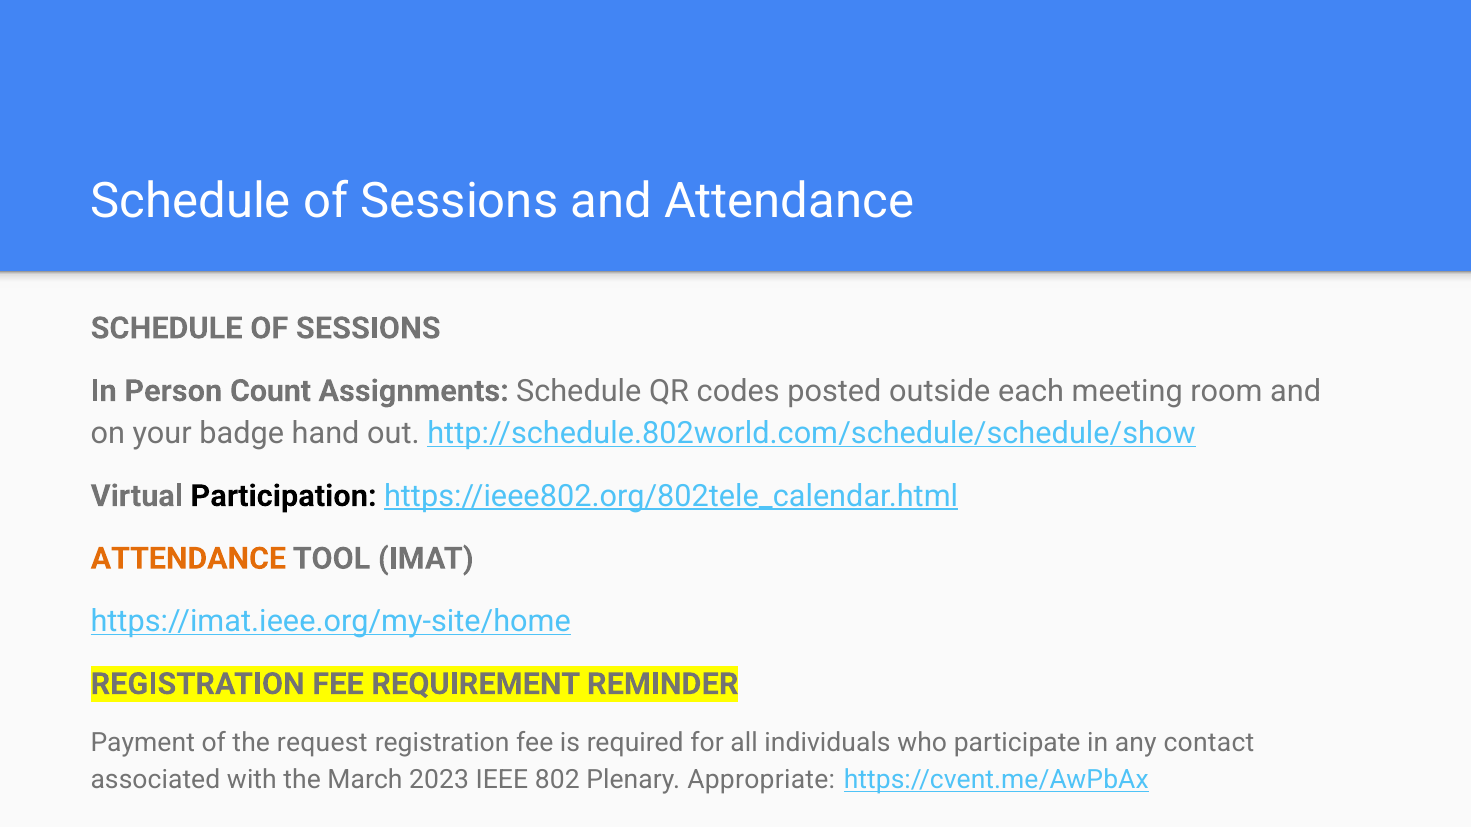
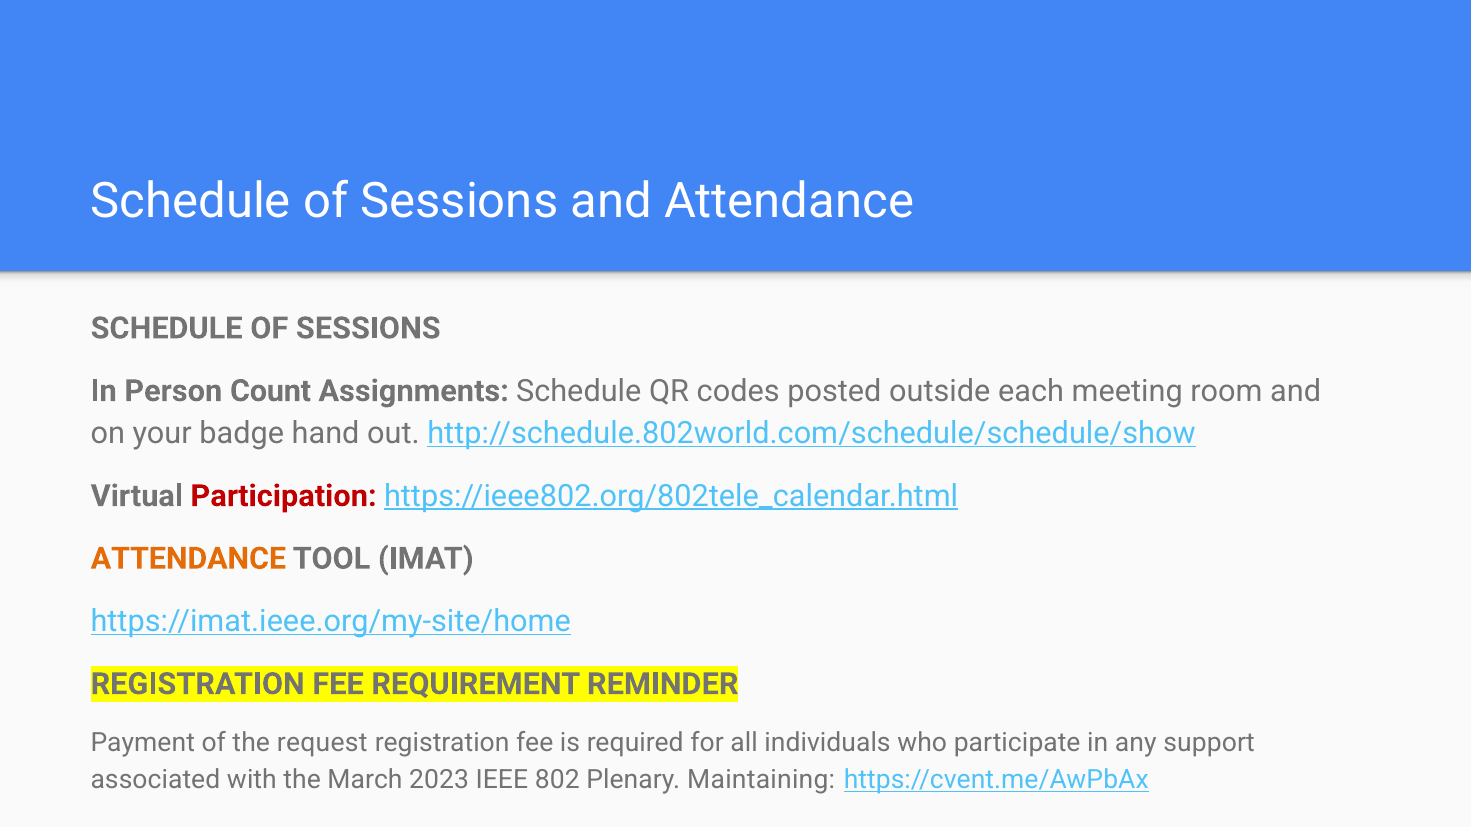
Participation colour: black -> red (284, 496)
contact: contact -> support (1209, 744)
Appropriate: Appropriate -> Maintaining (761, 780)
